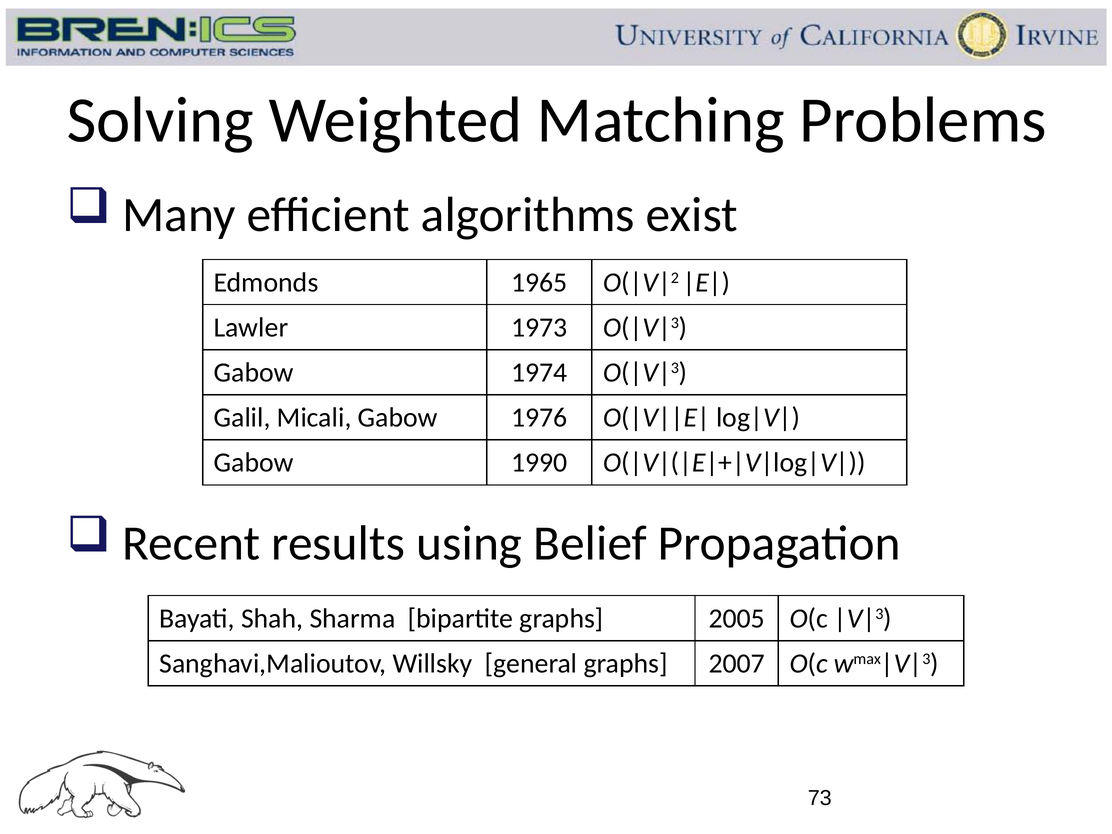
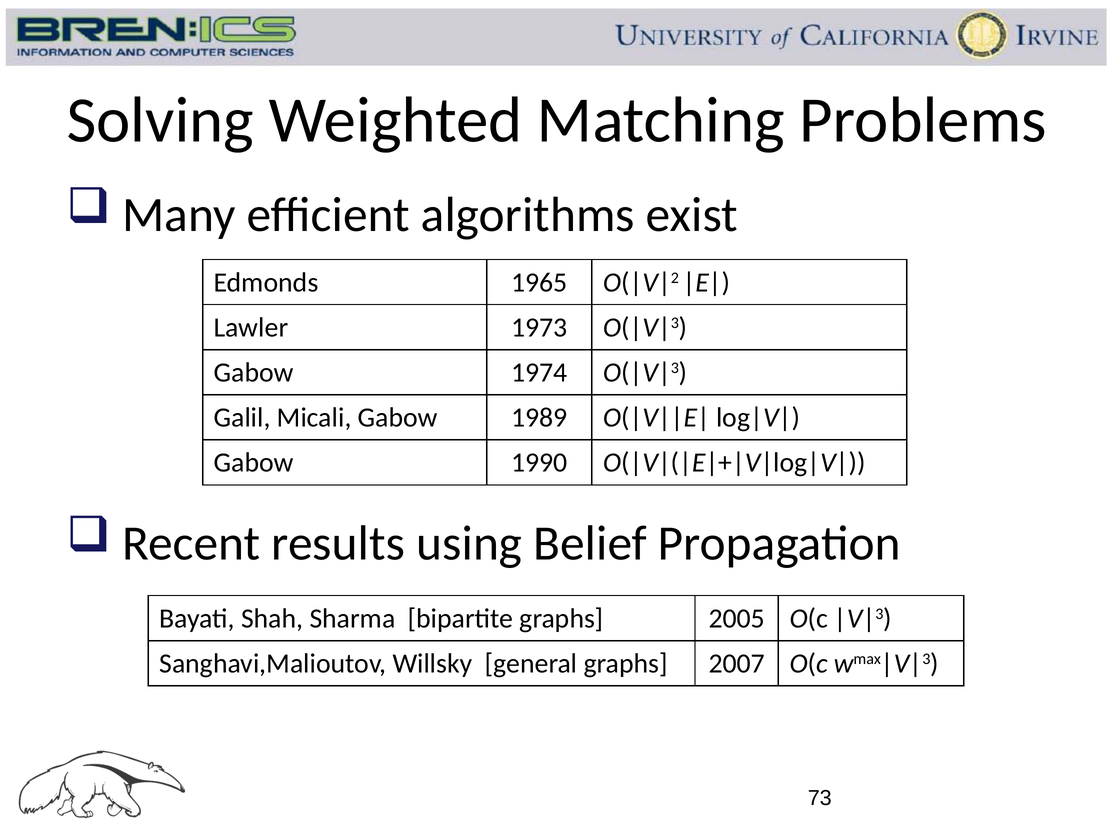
1976: 1976 -> 1989 (539, 418)
